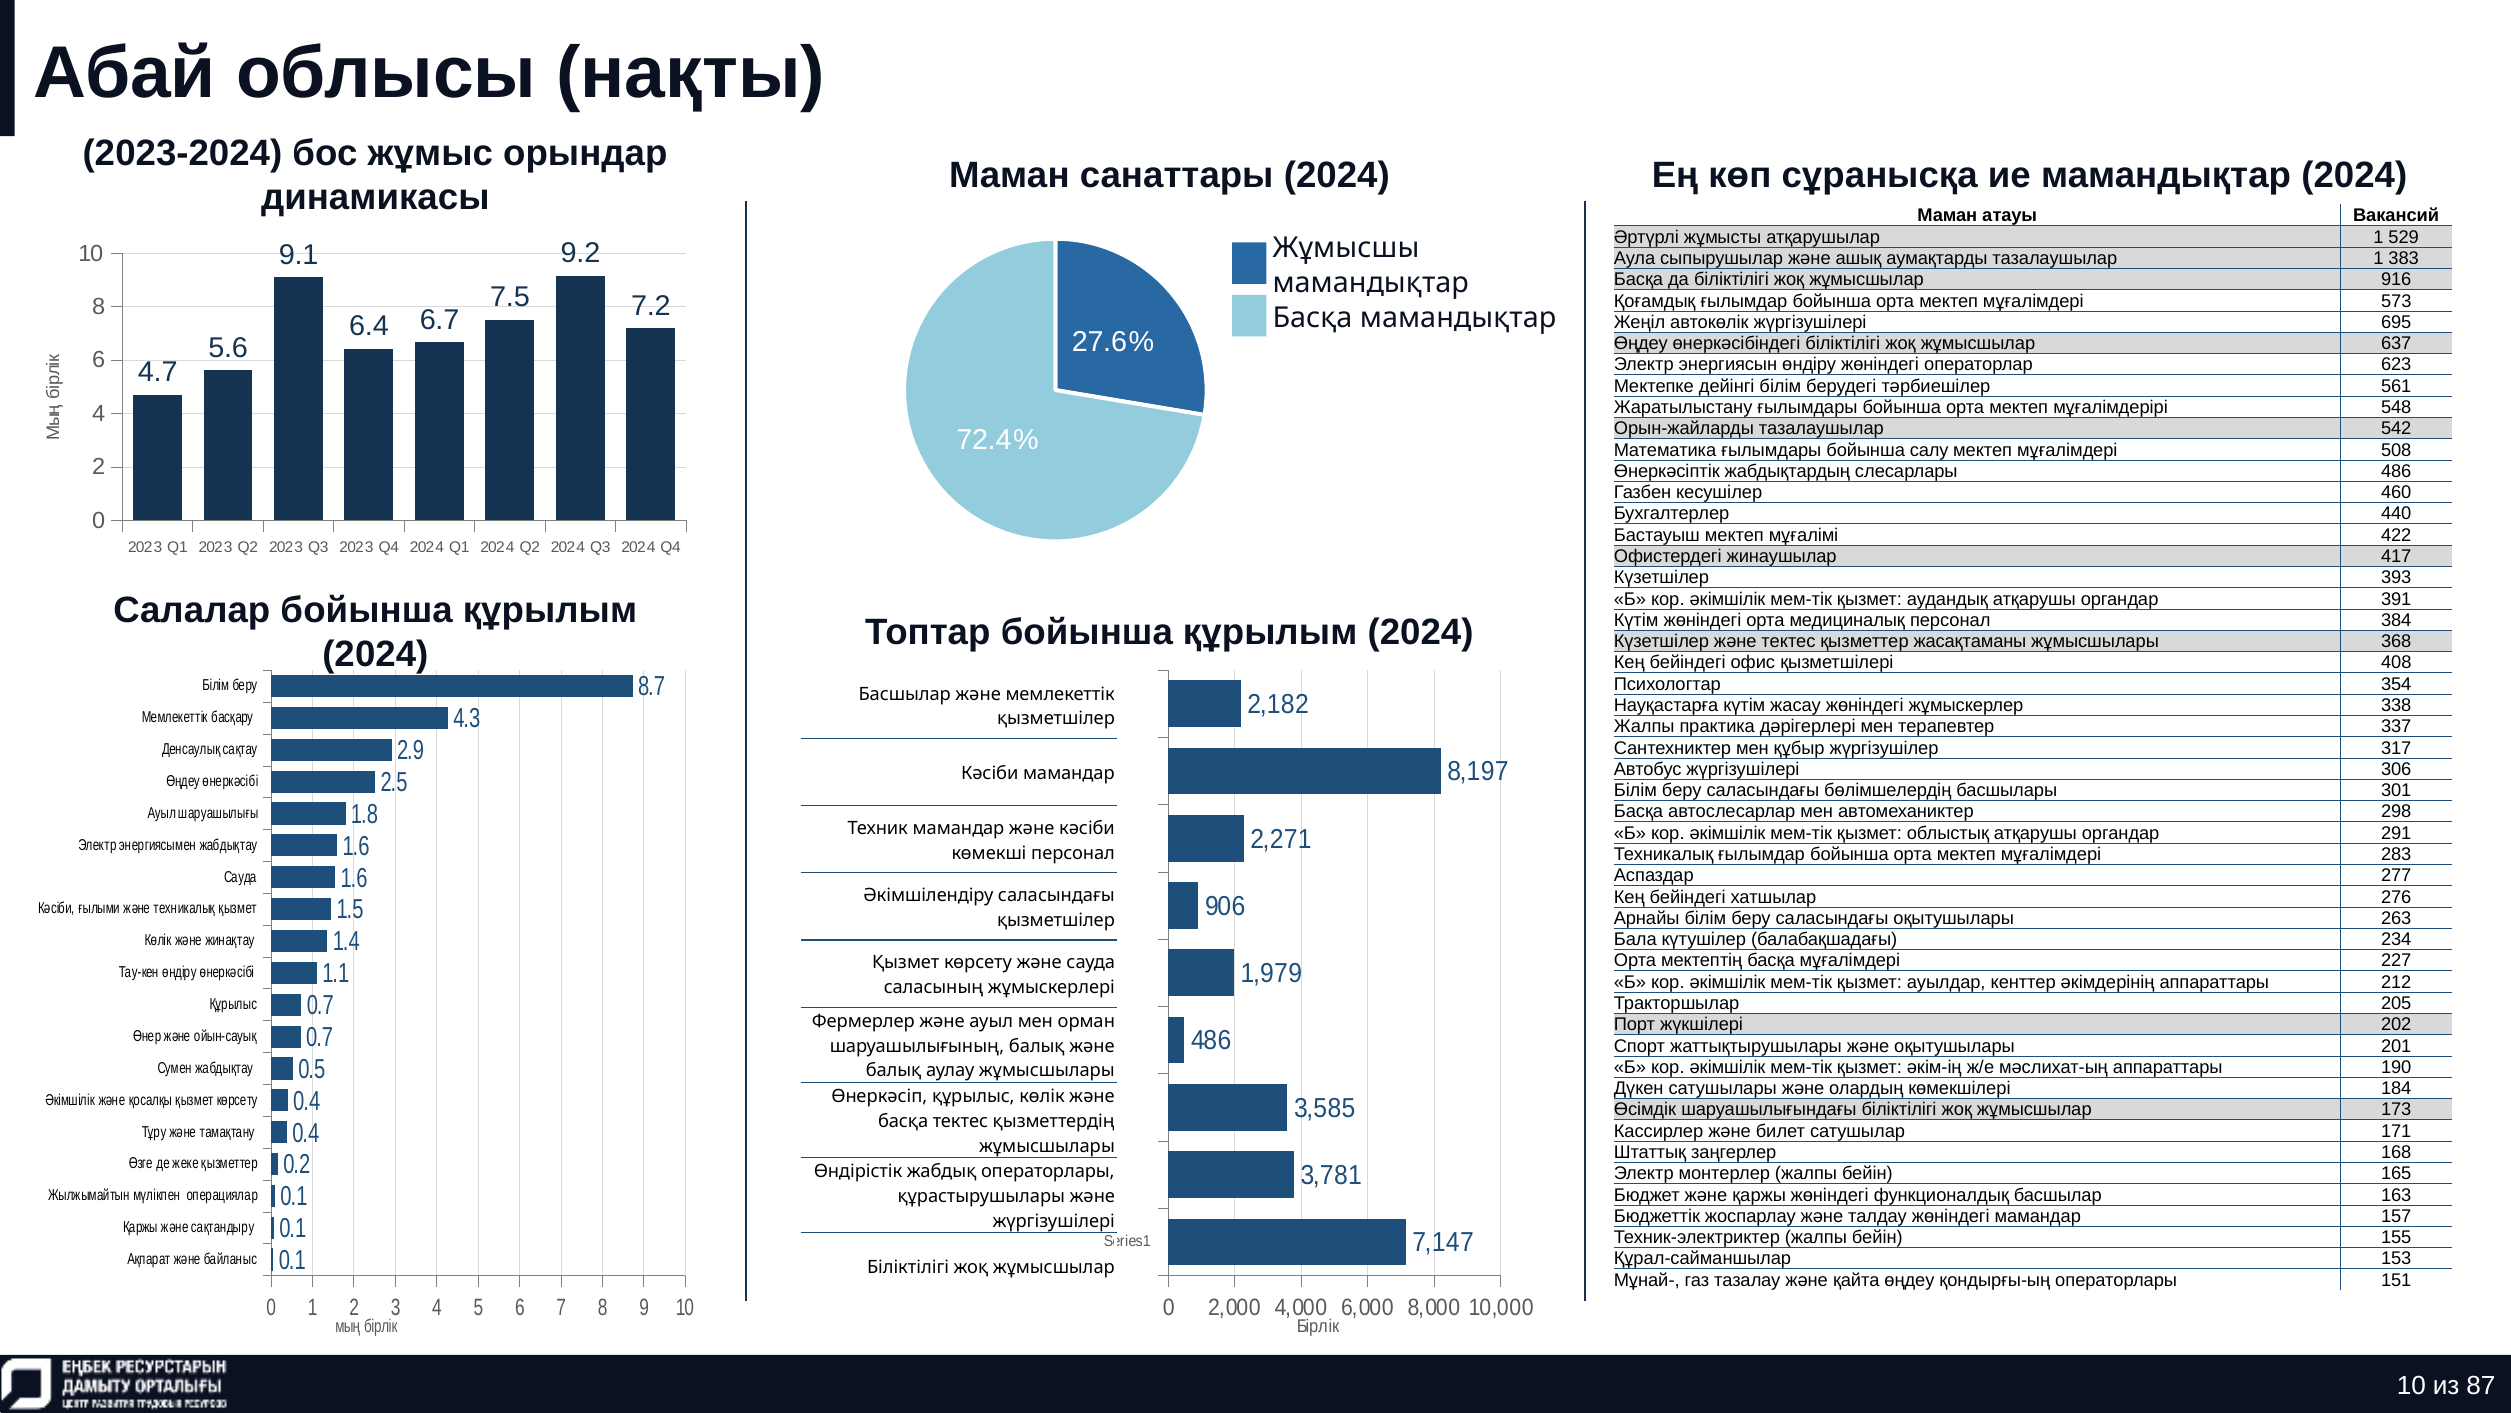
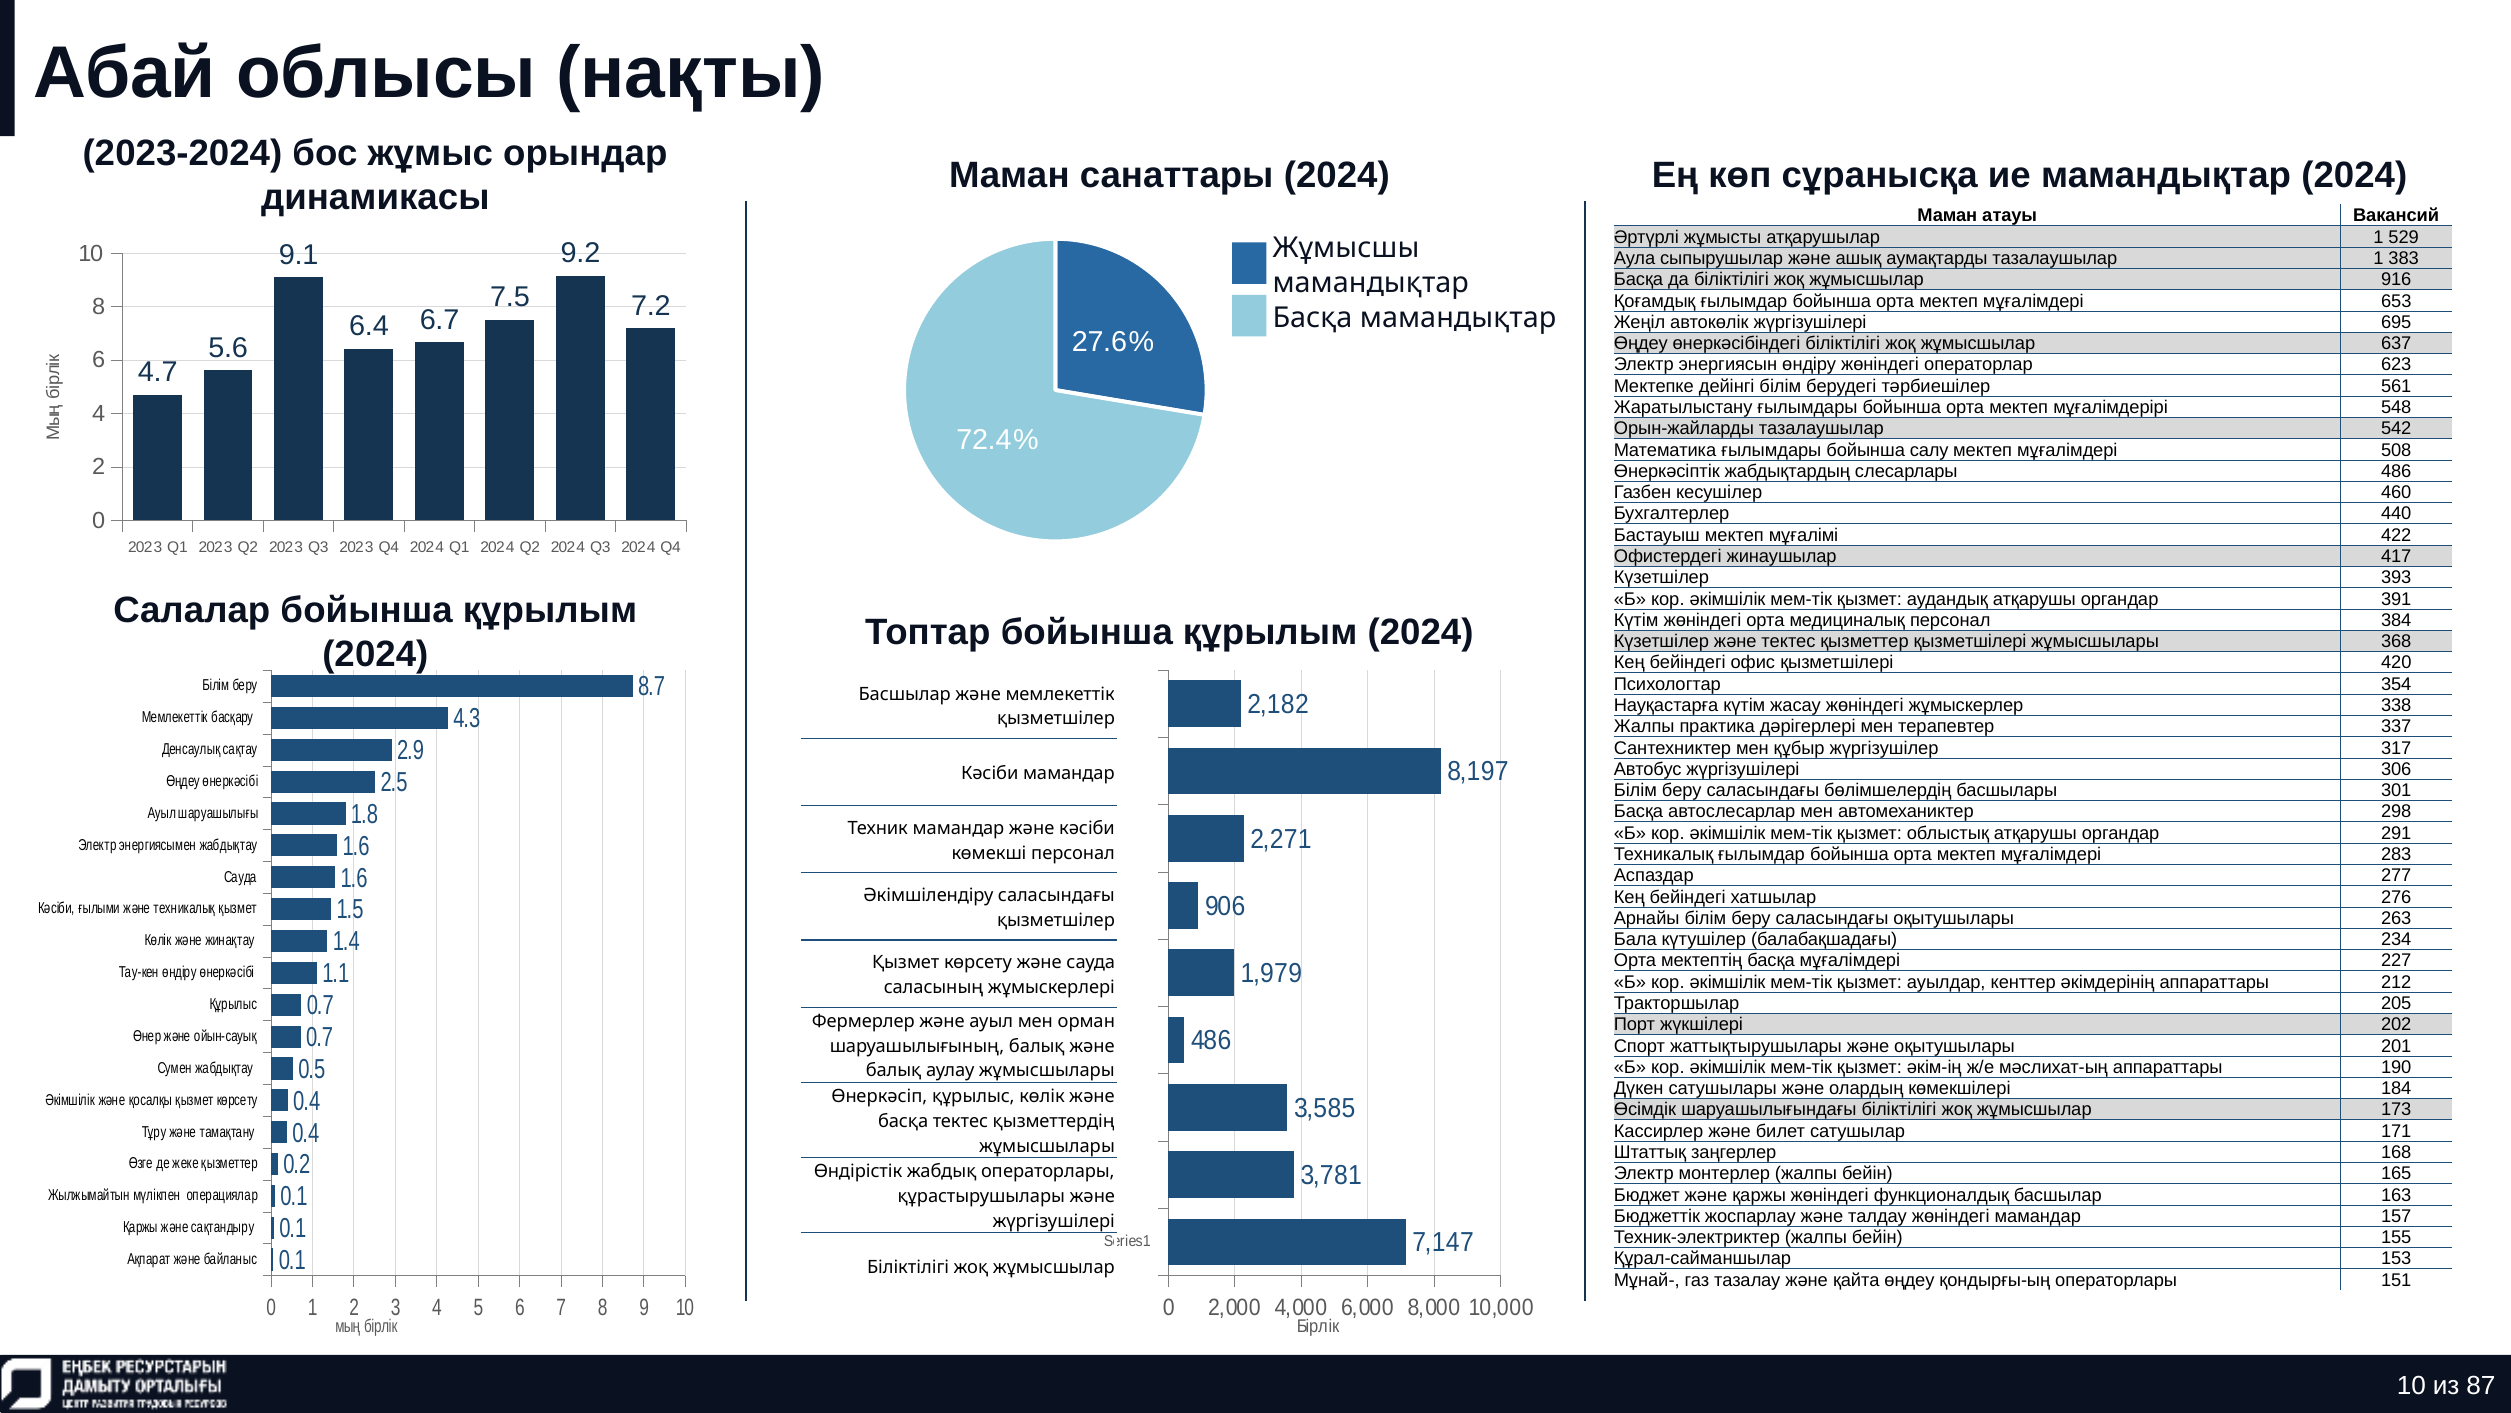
573: 573 -> 653 (2396, 301)
қызметтер жасақтаманы: жасақтаманы -> қызметшілері (1970, 641)
408: 408 -> 420 (2396, 663)
